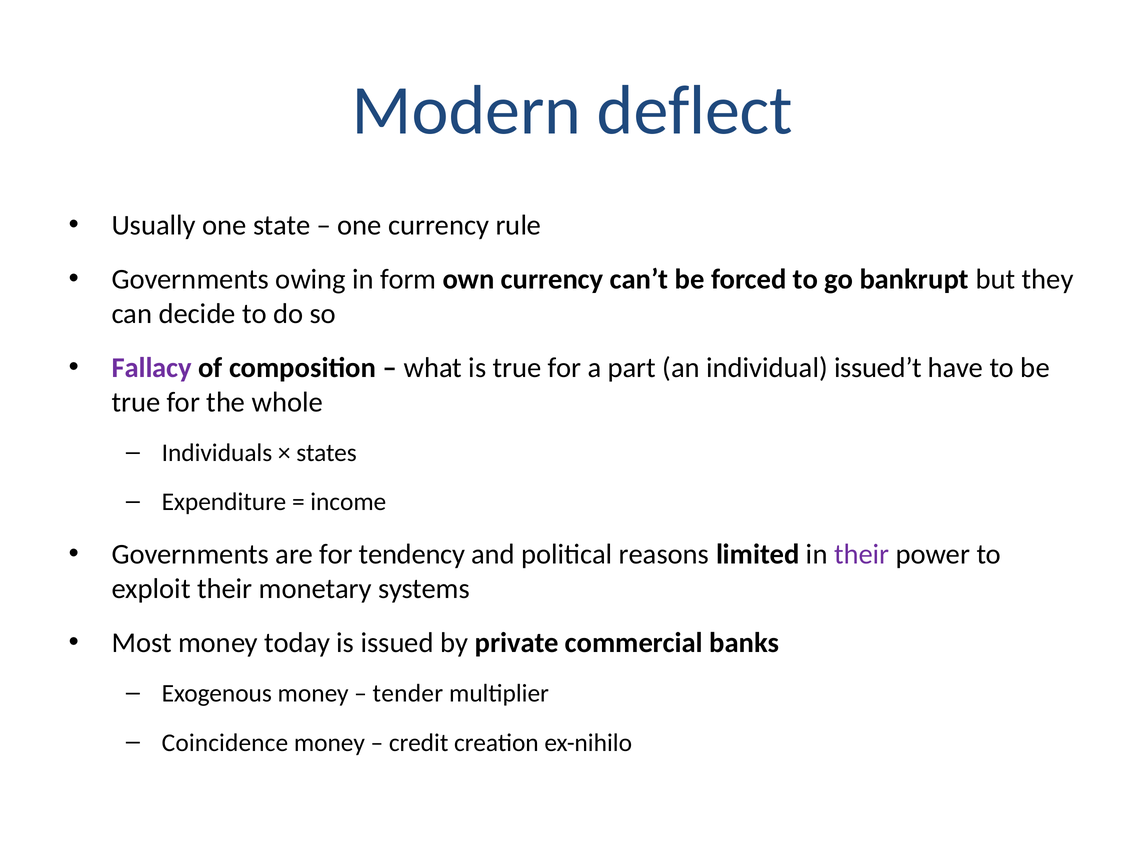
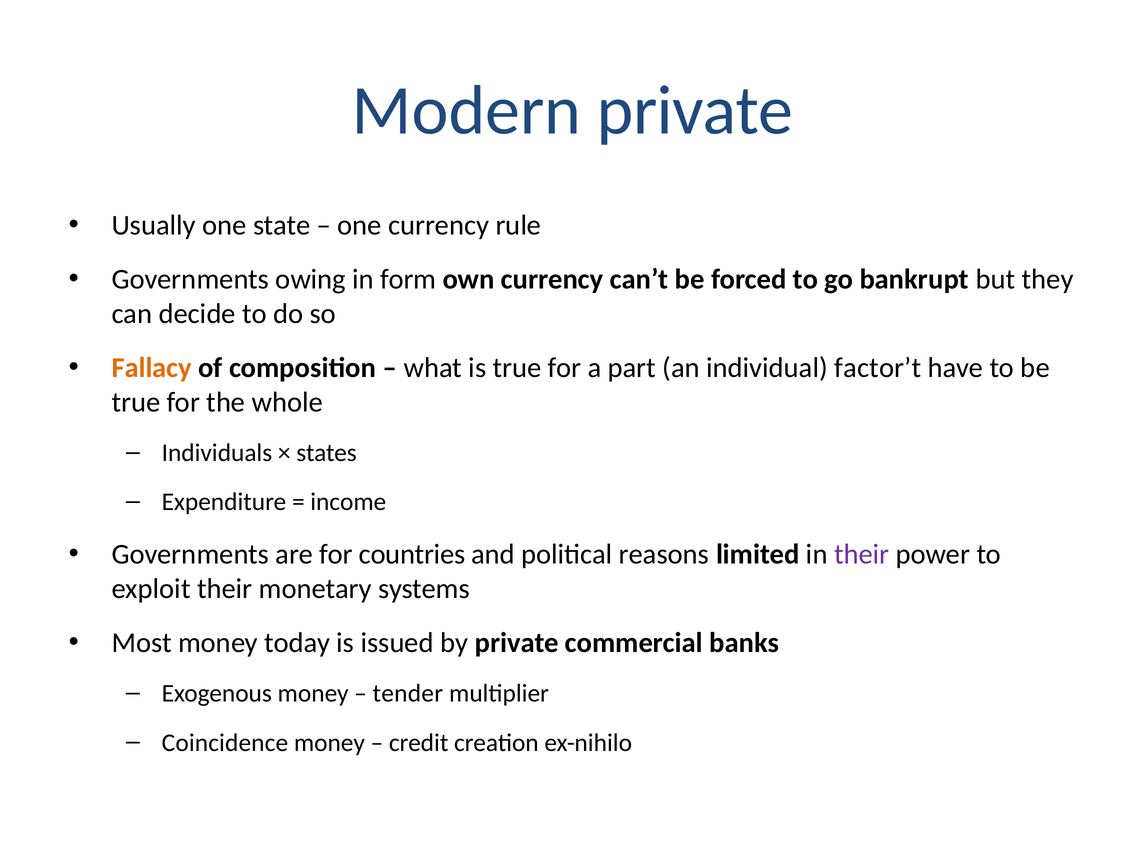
Modern deflect: deflect -> private (695, 111)
Fallacy colour: purple -> orange (152, 368)
issued’t: issued’t -> factor’t (878, 368)
tendency: tendency -> countries (412, 554)
